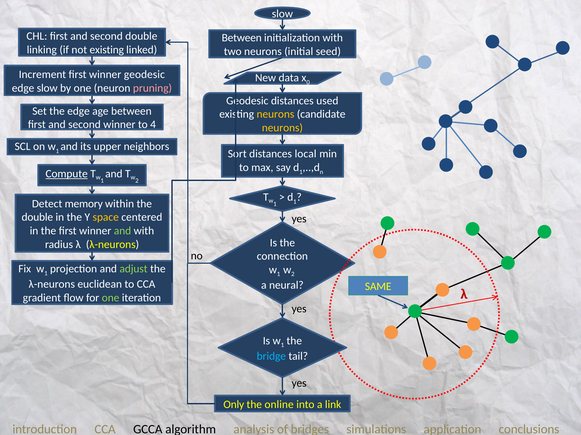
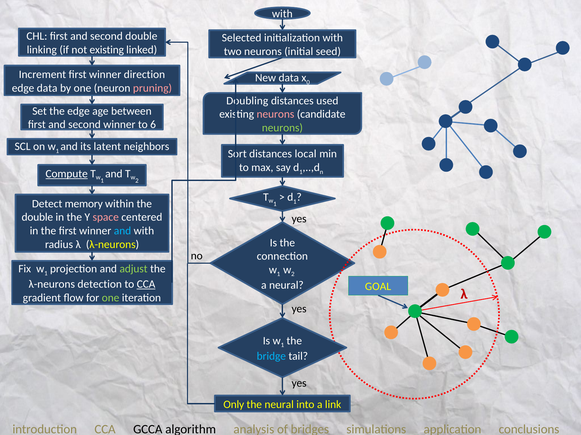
slow: slow -> with (282, 14)
Between: Between -> Selected (242, 38)
winner geodesic: geodesic -> direction (144, 75)
edge slow: slow -> data (47, 88)
Geodesic: Geodesic -> Doubling (247, 101)
neurons colour: yellow -> pink (275, 114)
4: 4 -> 6 (153, 125)
neurons colour: yellow -> light green (282, 128)
upper: upper -> latent (107, 147)
space colour: yellow -> pink (106, 218)
and colour: light green -> light blue (122, 231)
euclidean: euclidean -> detection (100, 285)
CCA underline: none -> present (146, 285)
SAME: SAME -> GOAL (378, 287)
the online: online -> neural (279, 405)
